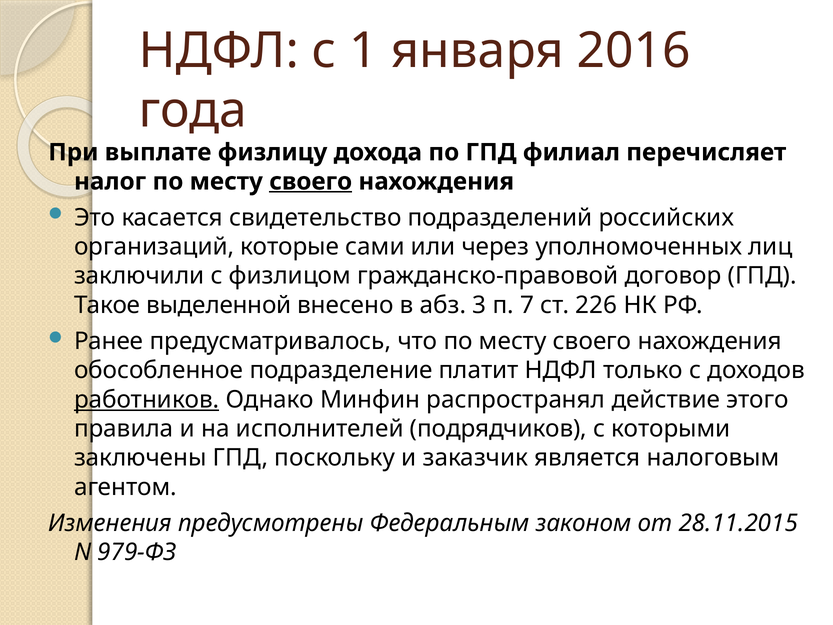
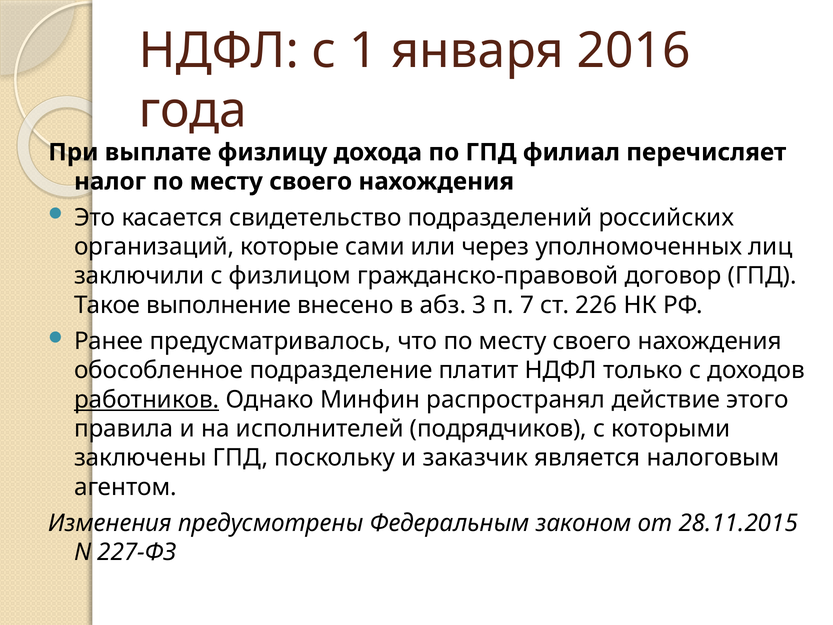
своего underline: present -> none (311, 181)
выделенной: выделенной -> выполнение (219, 305)
979-ФЗ: 979-ФЗ -> 227-ФЗ (137, 552)
